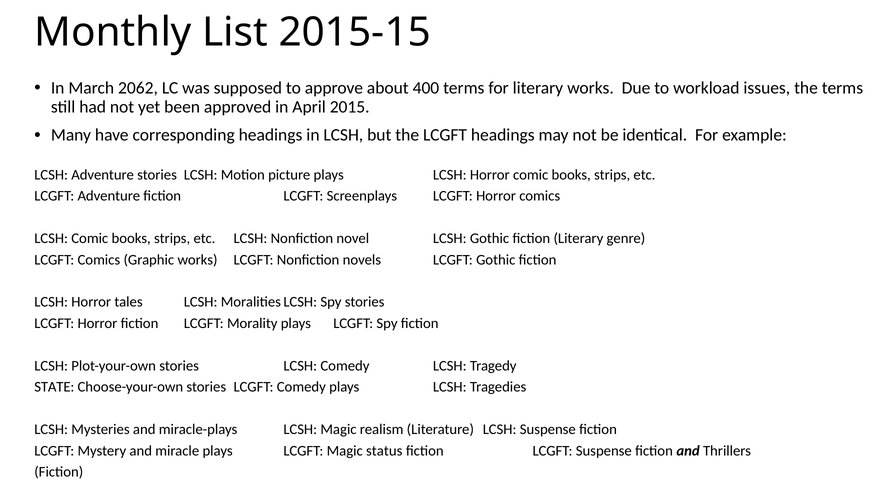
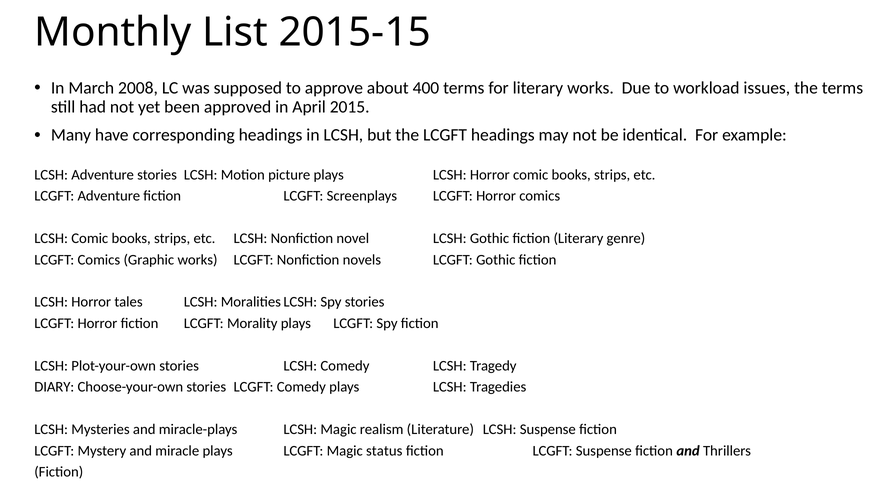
2062: 2062 -> 2008 (138, 88)
STATE: STATE -> DIARY (54, 387)
